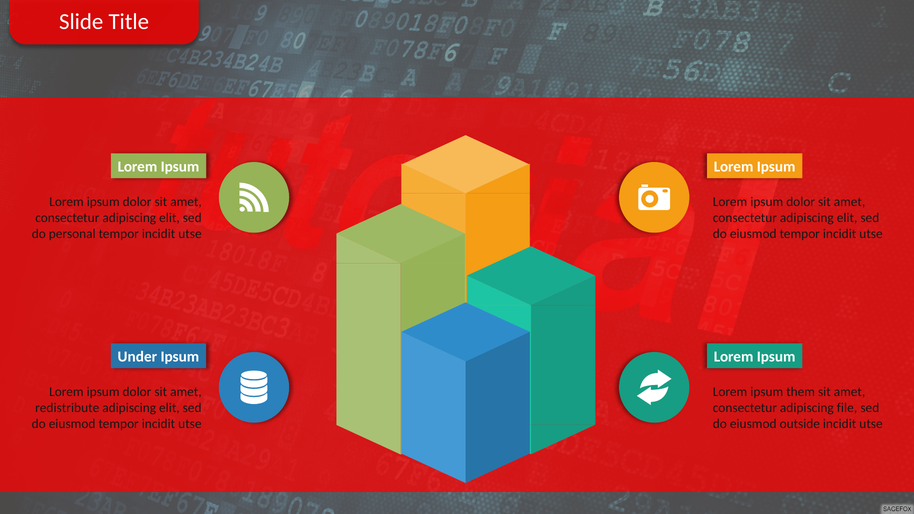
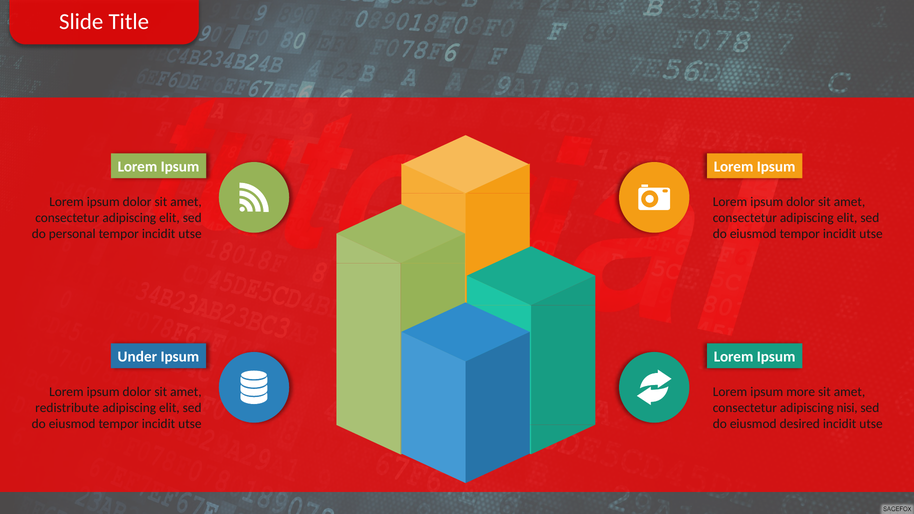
them: them -> more (801, 392)
file: file -> nisi (847, 408)
outside: outside -> desired (800, 424)
